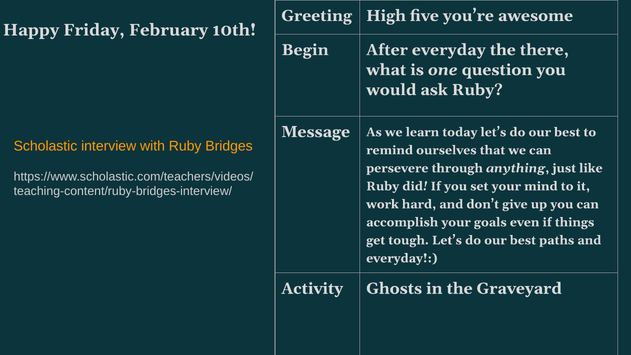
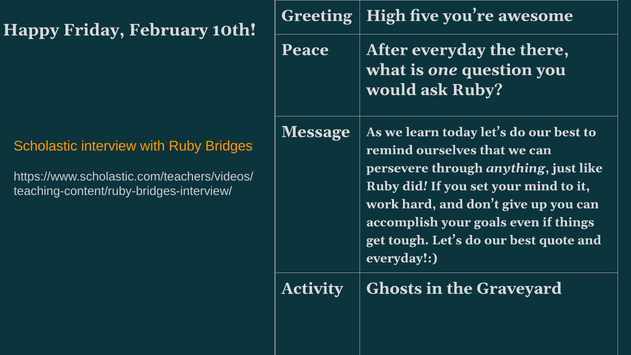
Begin: Begin -> Peace (305, 50)
paths: paths -> quote (557, 240)
